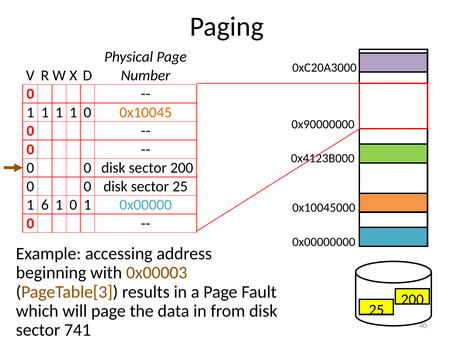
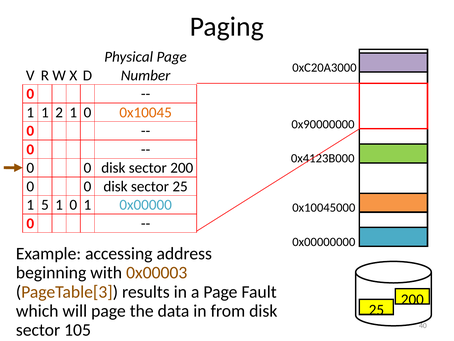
1: 1 -> 2 (59, 112)
6: 6 -> 5 (45, 205)
741: 741 -> 105 (78, 330)
